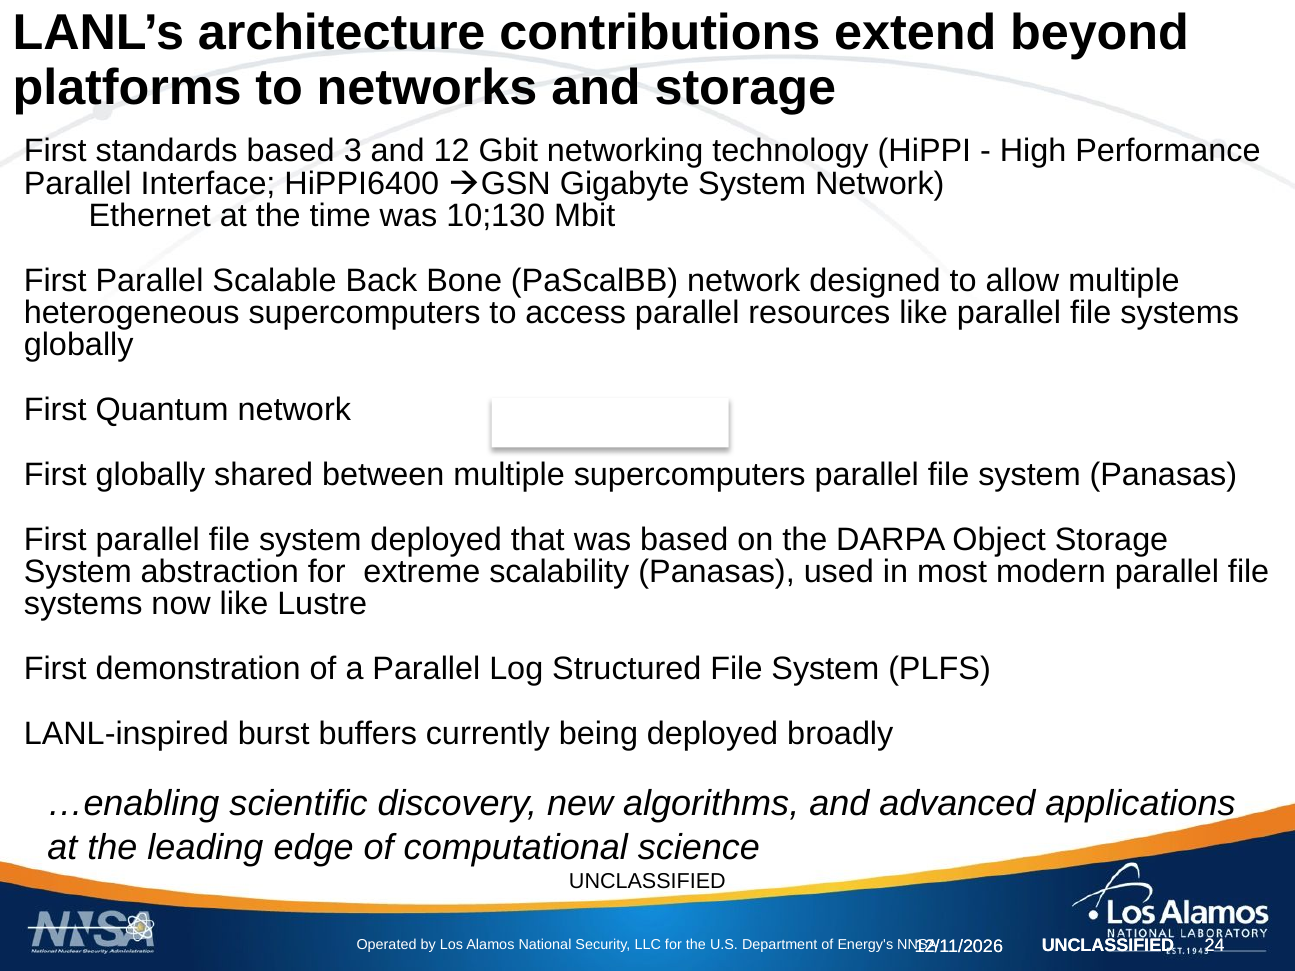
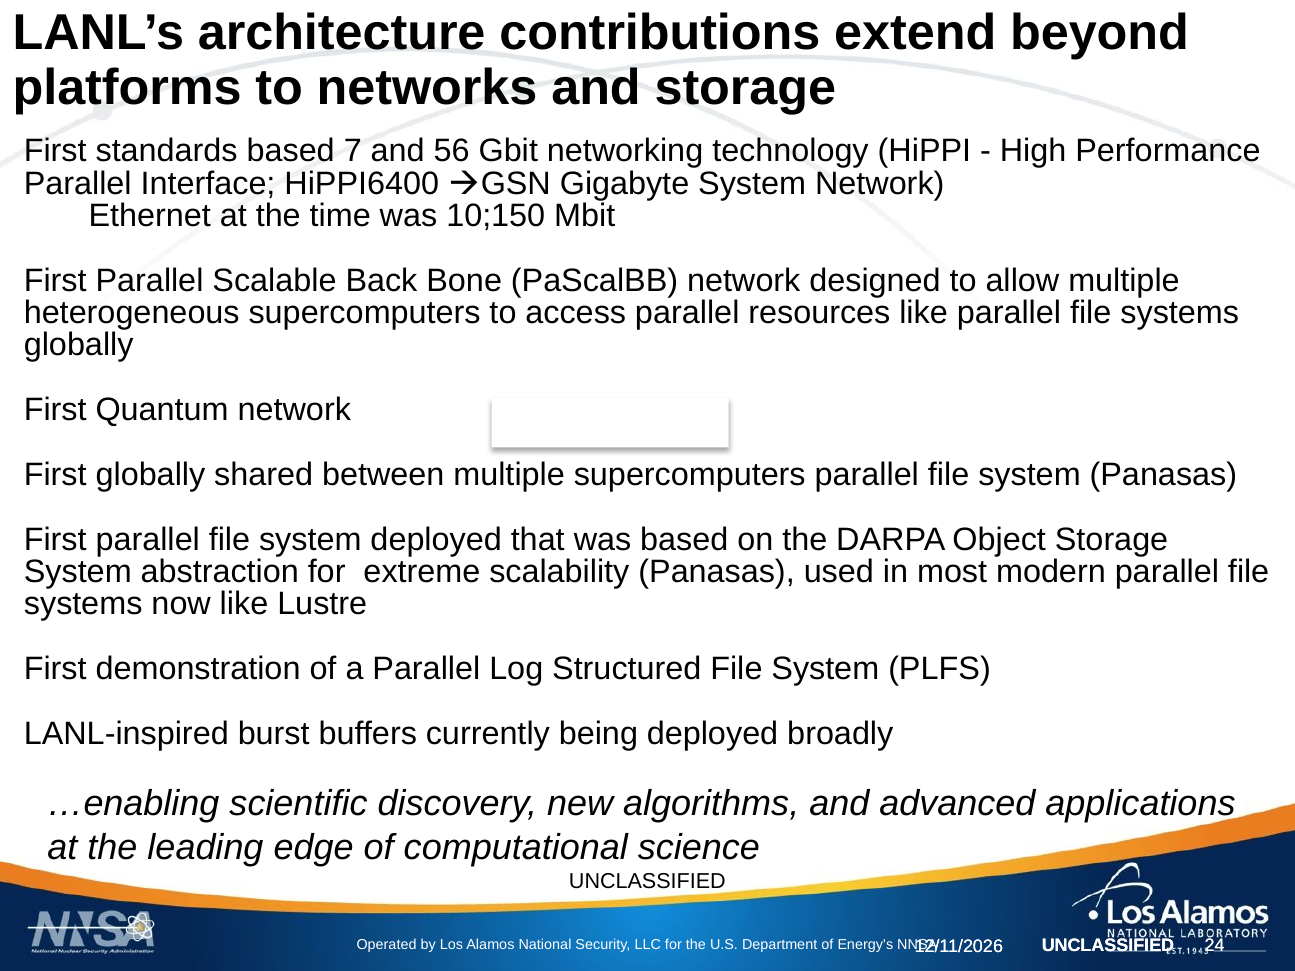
3: 3 -> 7 (353, 151)
12: 12 -> 56 (452, 151)
10;130: 10;130 -> 10;150 (496, 216)
